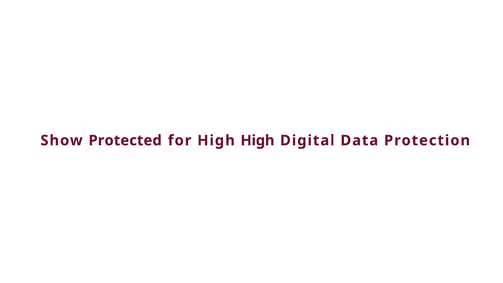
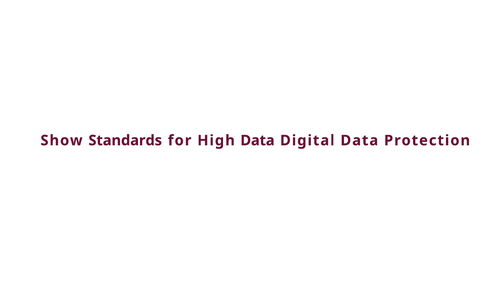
Protected: Protected -> Standards (125, 140)
High High: High -> Data (257, 140)
